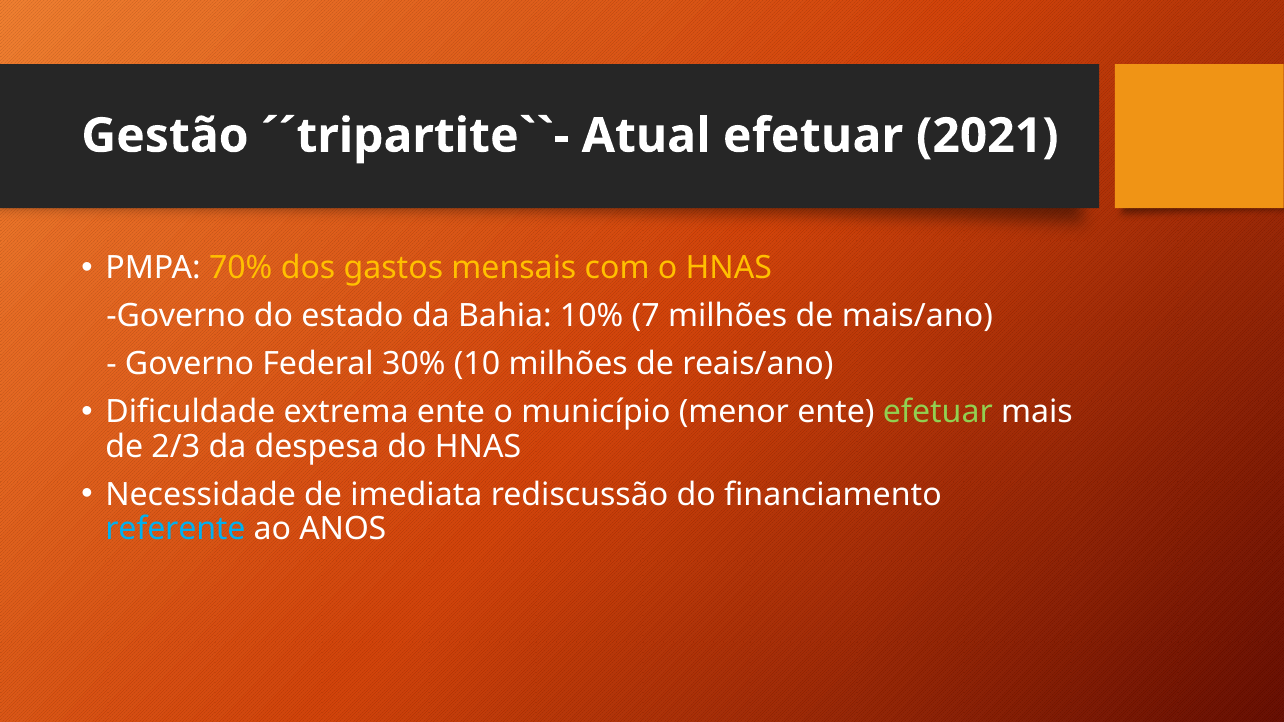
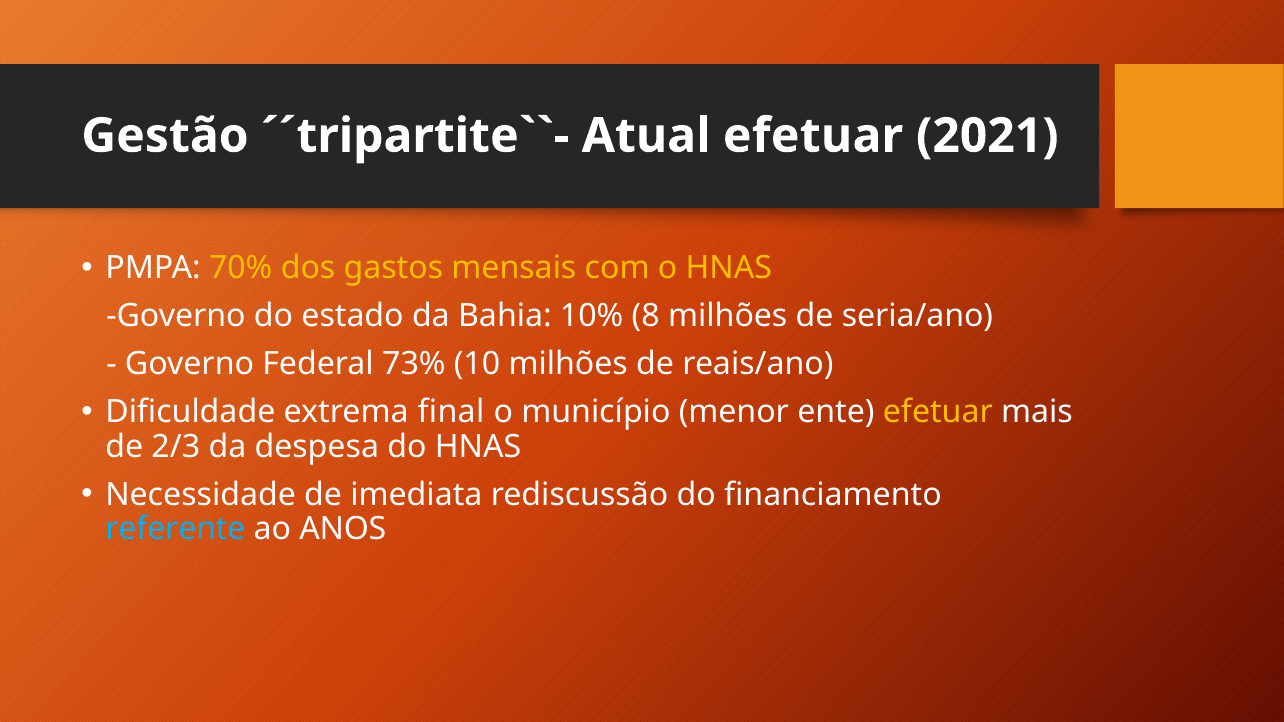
7: 7 -> 8 (646, 316)
mais/ano: mais/ano -> seria/ano (917, 316)
30%: 30% -> 73% (414, 364)
extrema ente: ente -> final (451, 412)
efetuar colour: light green -> yellow (938, 412)
